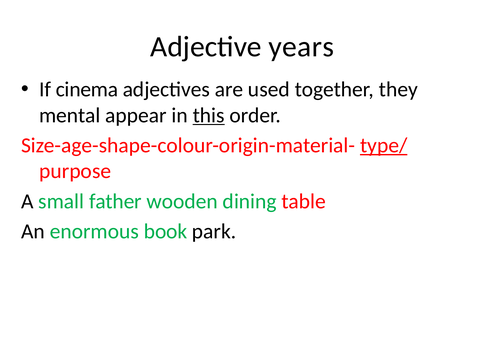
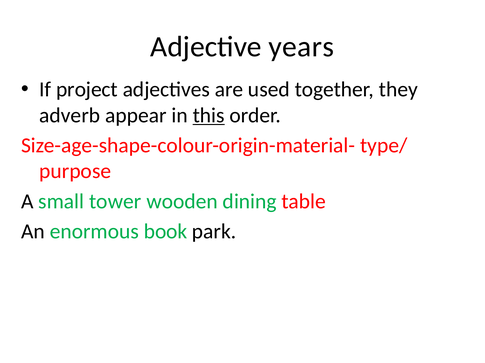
cinema: cinema -> project (87, 90)
mental: mental -> adverb (70, 115)
type/ underline: present -> none (384, 146)
father: father -> tower (115, 202)
